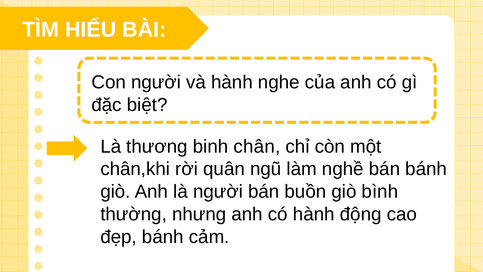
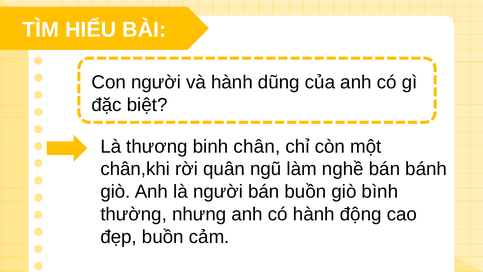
nghe: nghe -> dũng (279, 82)
đẹp bánh: bánh -> buồn (163, 237)
